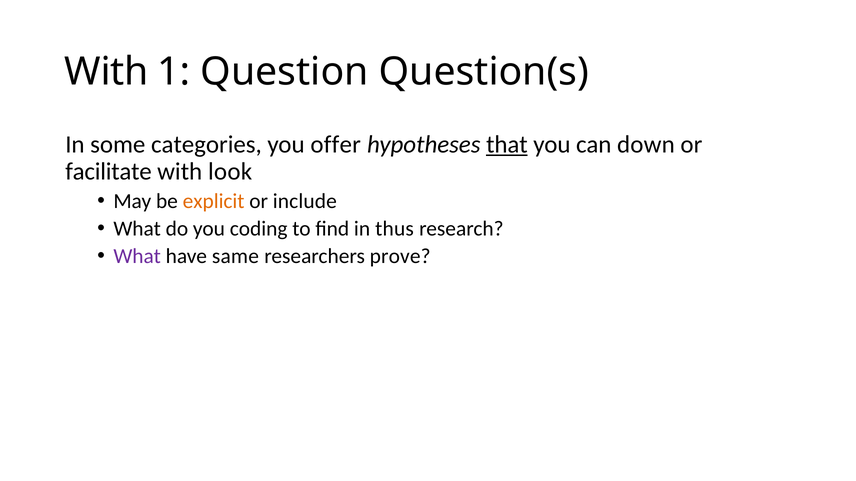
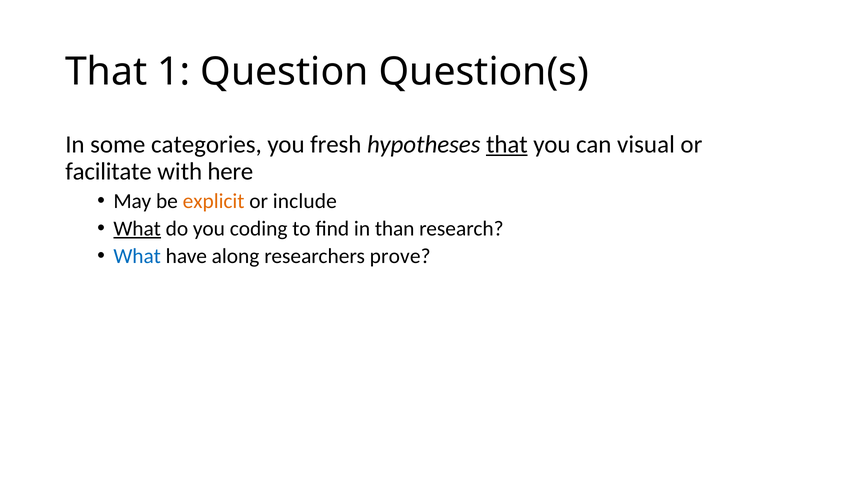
With: With -> That (106, 72)
offer: offer -> fresh (336, 145)
down: down -> visual (646, 145)
look: look -> here (230, 172)
What underline: none -> present (137, 229)
thus: thus -> than (395, 229)
What colour: purple -> blue (137, 256)
same: same -> along (236, 256)
